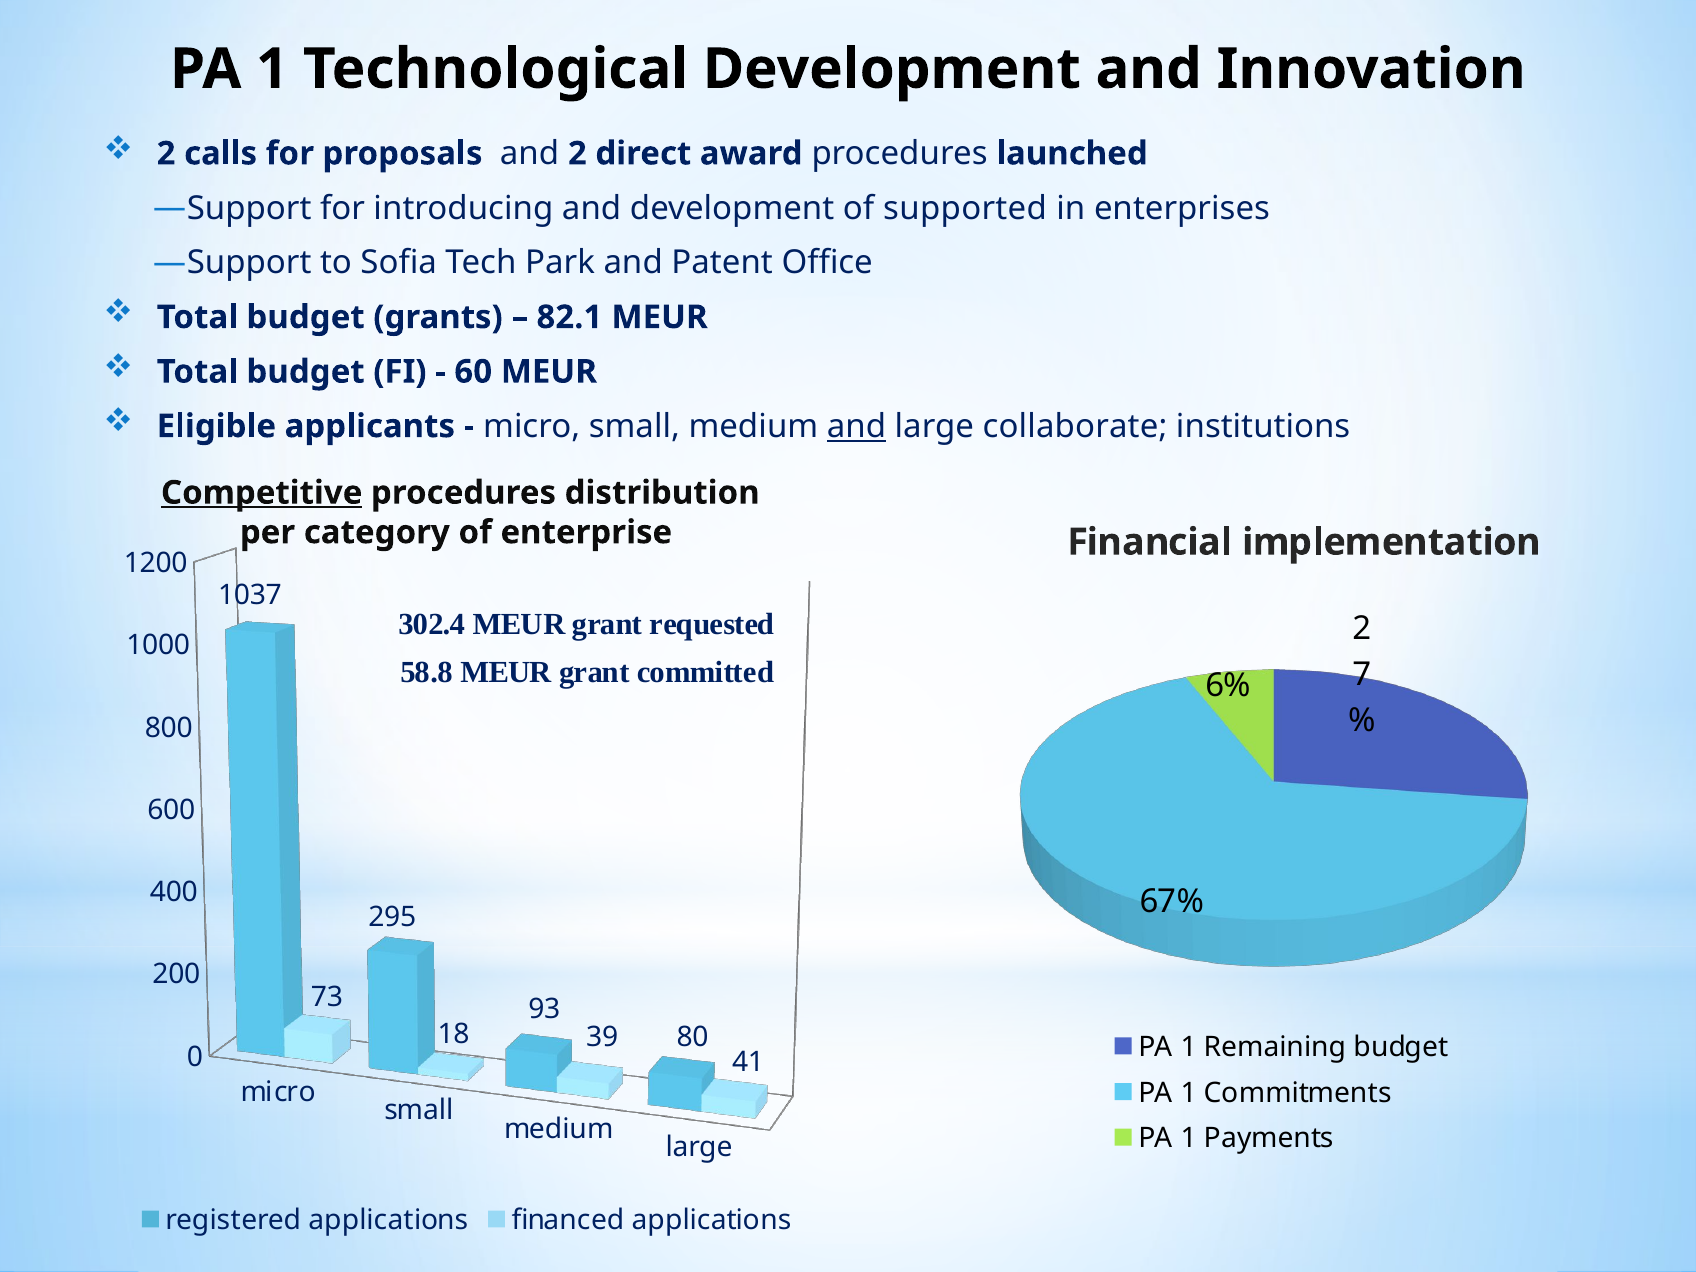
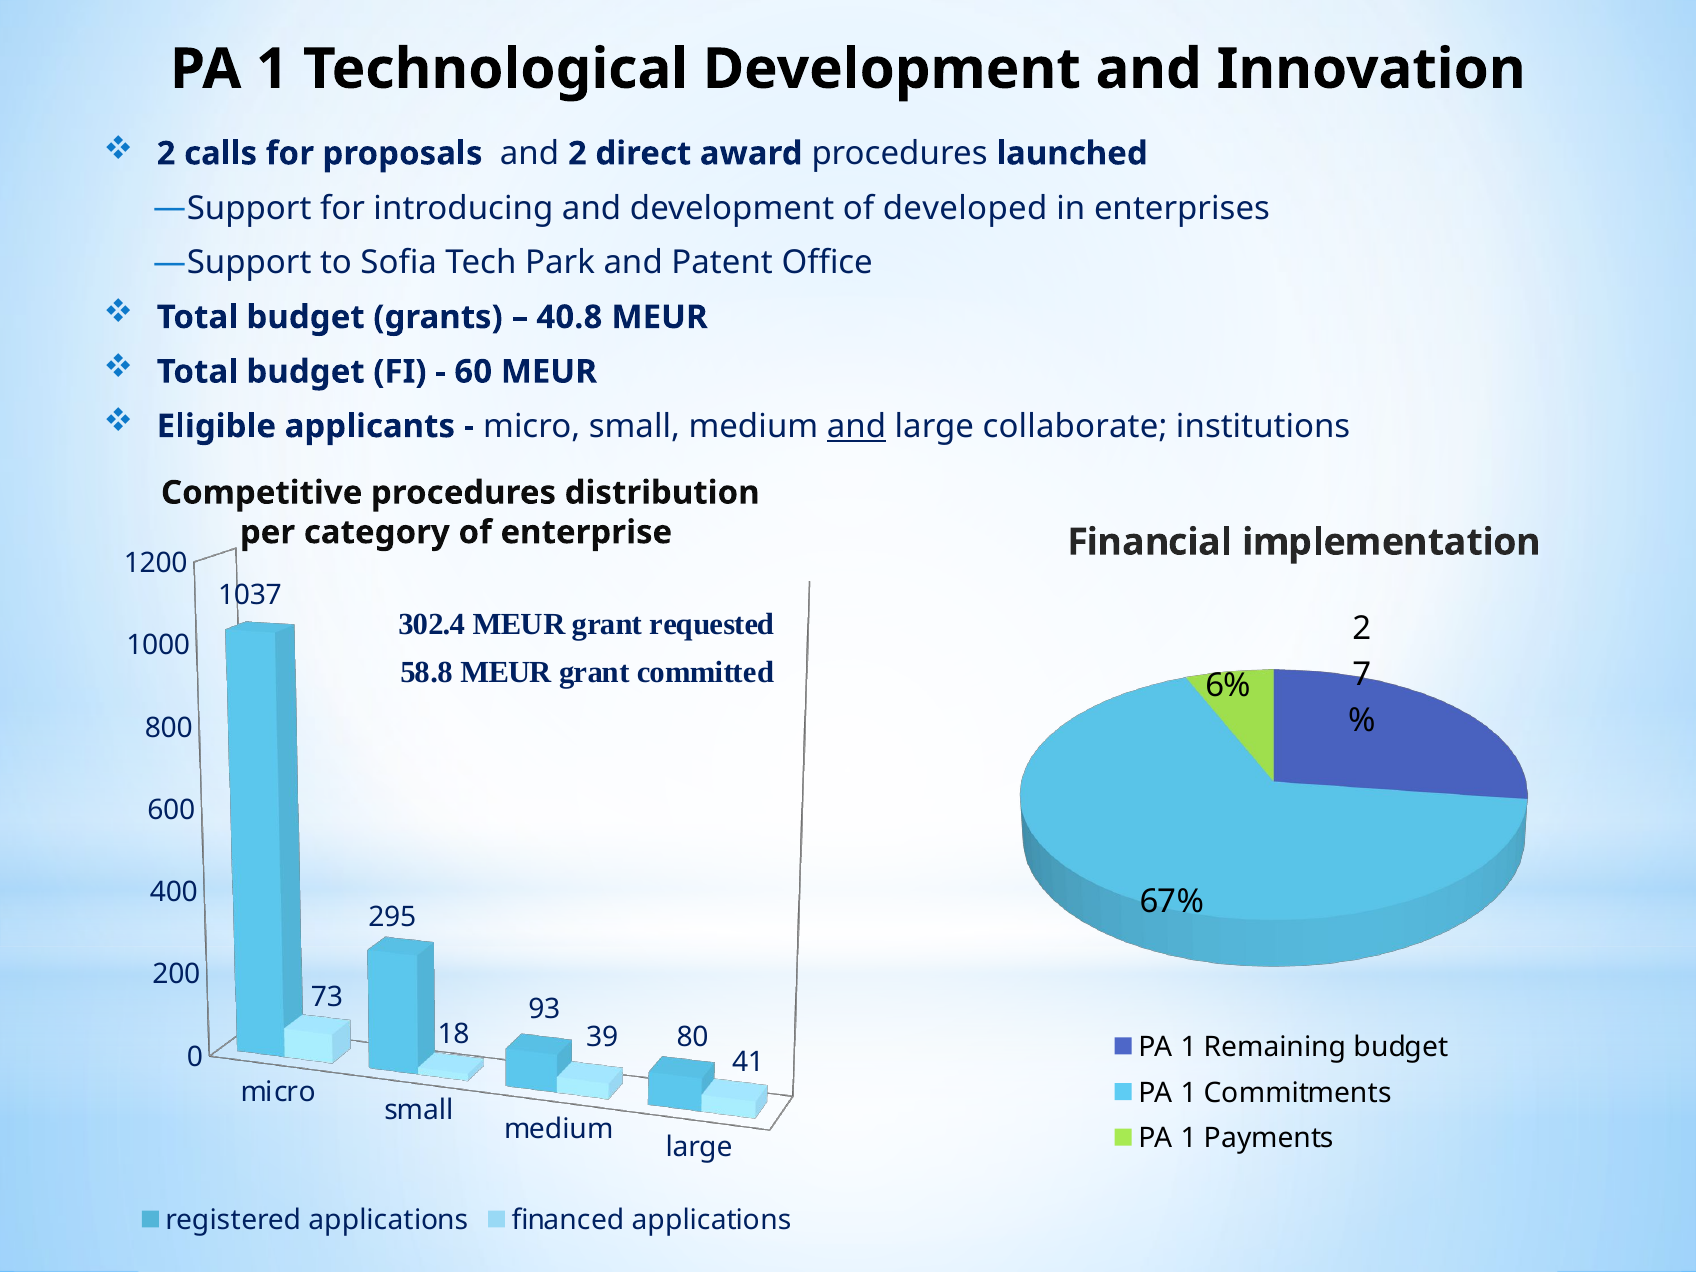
supported: supported -> developed (965, 208)
82.1: 82.1 -> 40.8 (569, 317)
Competitive underline: present -> none (262, 493)
